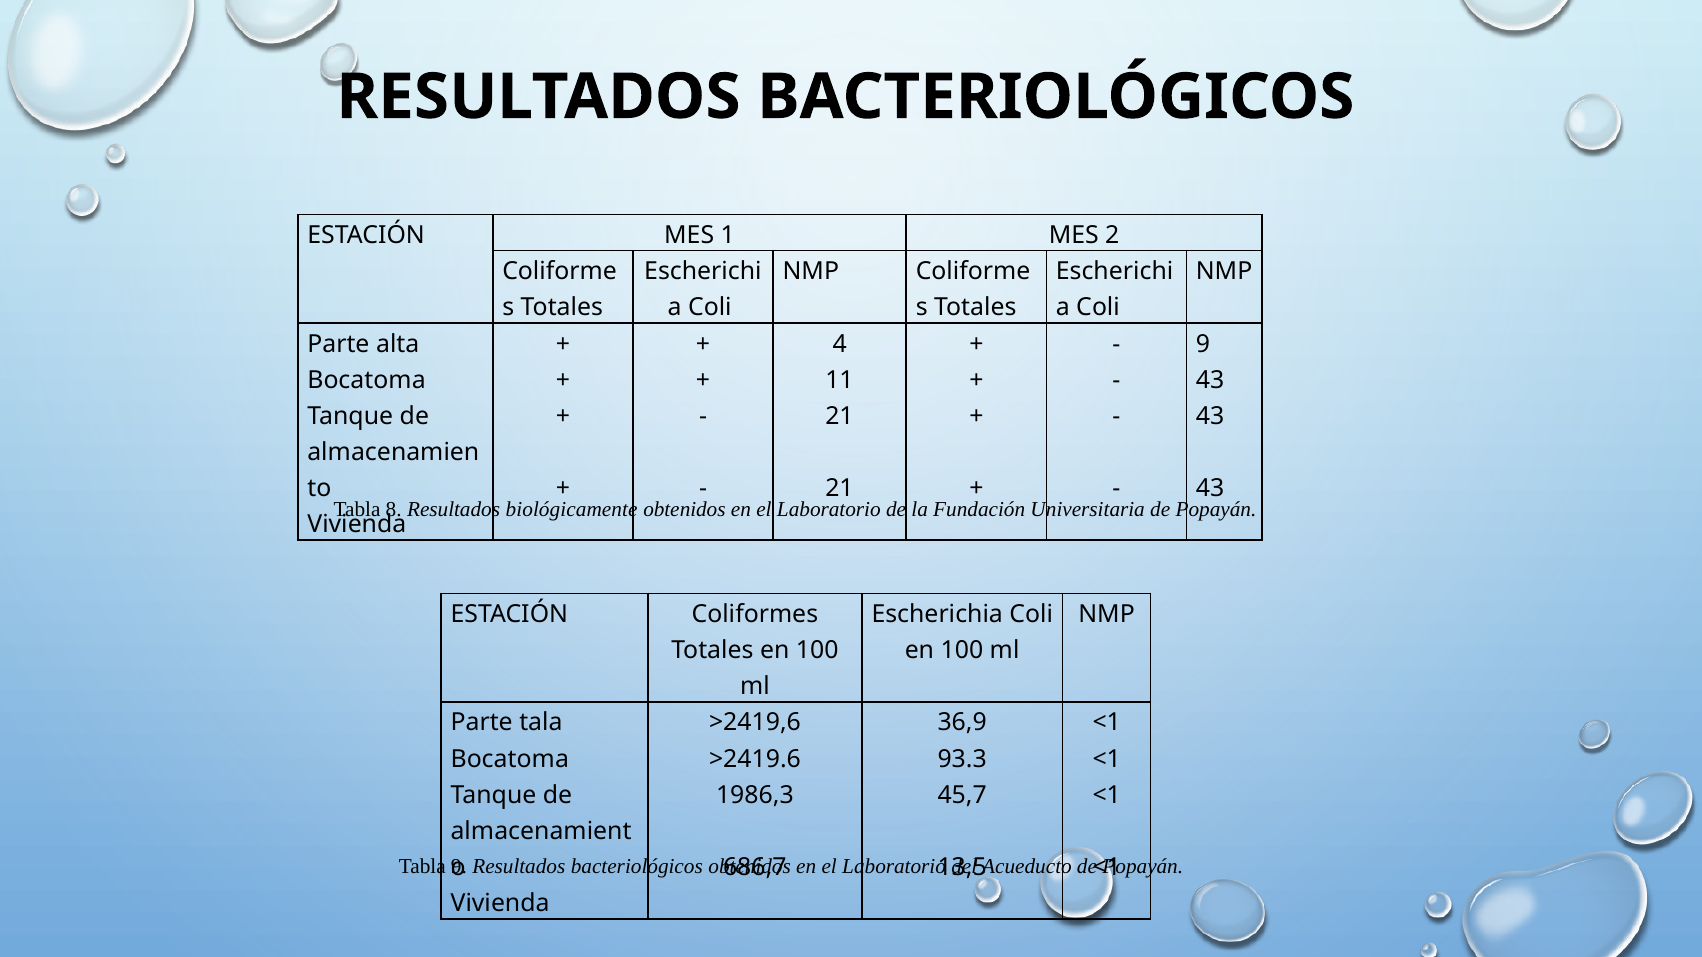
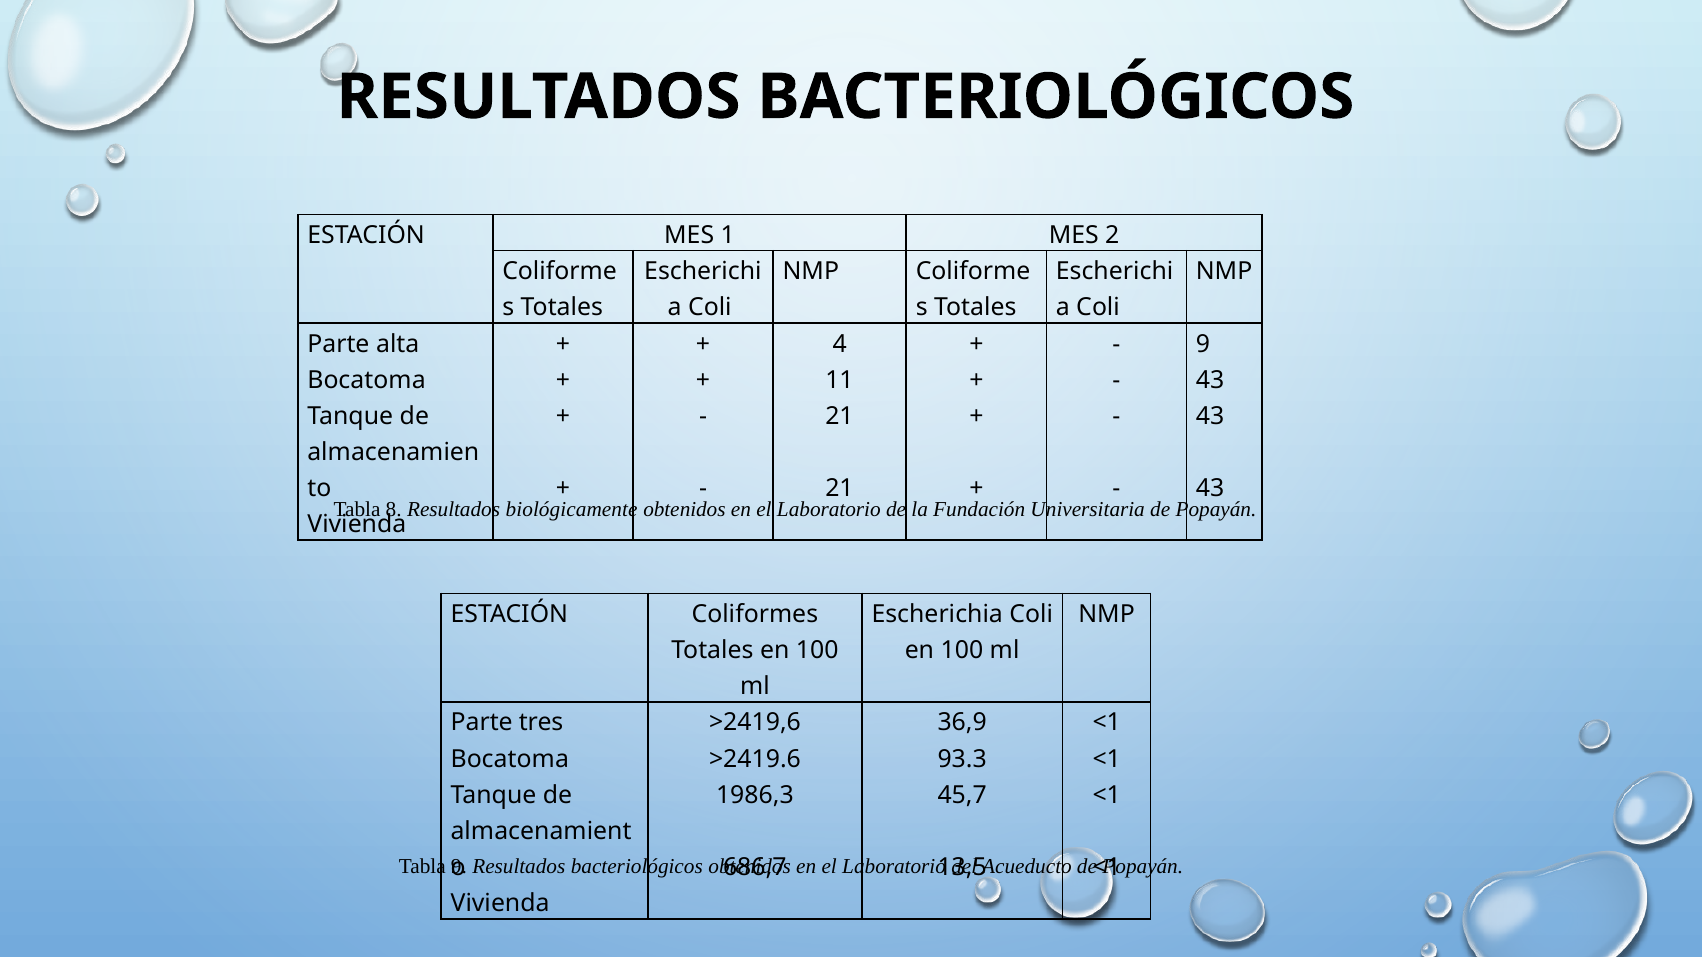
tala: tala -> tres (541, 723)
